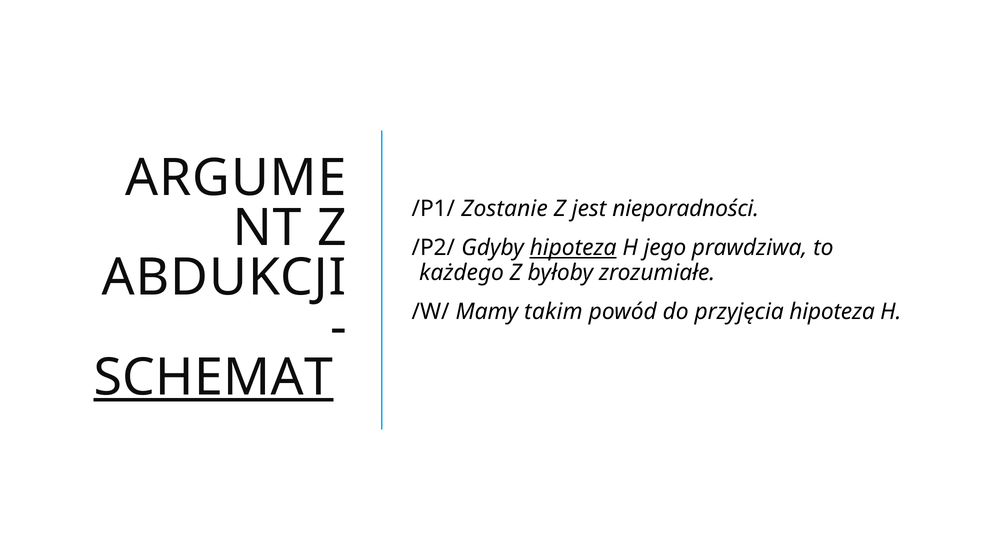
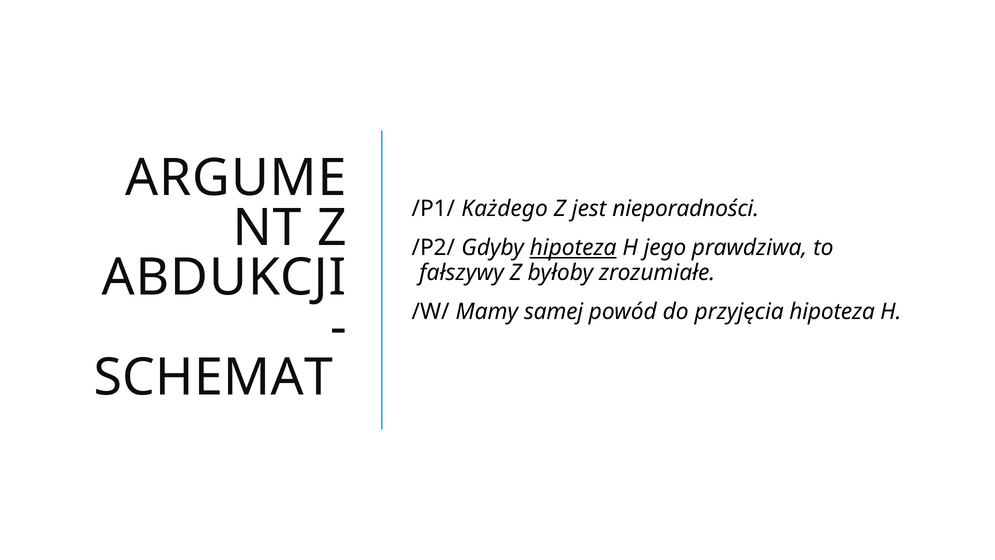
Zostanie: Zostanie -> Każdego (505, 209)
każdego: każdego -> fałszywy (461, 272)
takim: takim -> samej (554, 312)
SCHEMAT underline: present -> none (213, 377)
